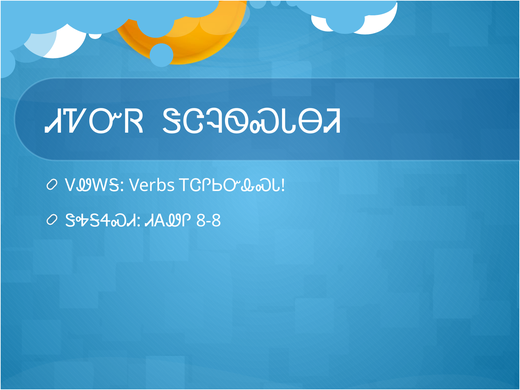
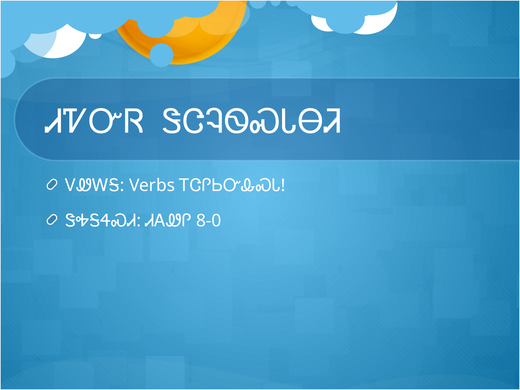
8-8: 8-8 -> 8-0 (209, 221)
